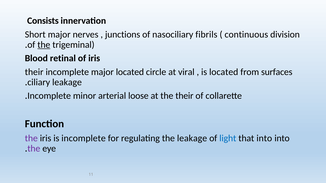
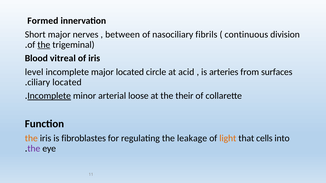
Consists: Consists -> Formed (43, 21)
junctions: junctions -> between (123, 34)
retinal: retinal -> vitreal (63, 58)
their: their -> level (34, 72)
viral: viral -> acid (186, 72)
is located: located -> arteries (224, 72)
ciliary leakage: leakage -> located (67, 82)
Incomplete underline: none -> present (49, 96)
the colour: purple -> orange (31, 138)
is incomplete: incomplete -> fibroblastes (84, 138)
light colour: blue -> orange (228, 138)
that into: into -> cells (264, 138)
